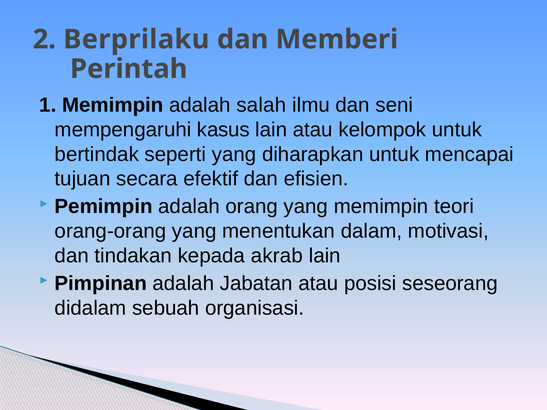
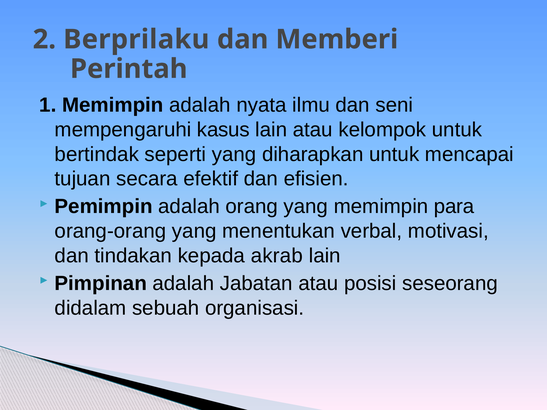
salah: salah -> nyata (261, 105)
teori: teori -> para (454, 207)
dalam: dalam -> verbal (371, 231)
